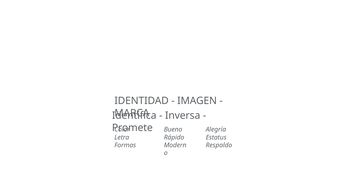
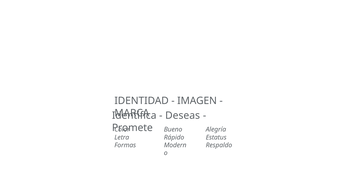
Inversa: Inversa -> Deseas (183, 115)
